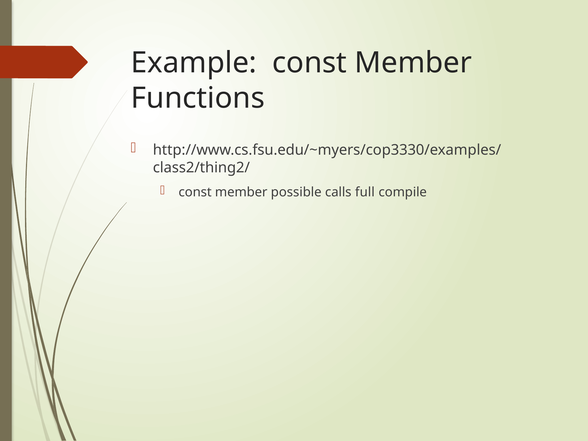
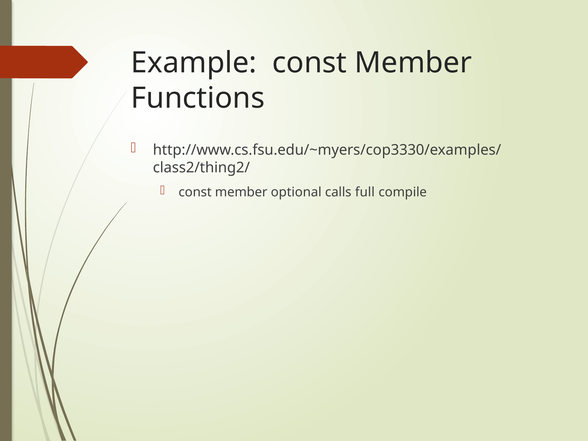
possible: possible -> optional (296, 192)
